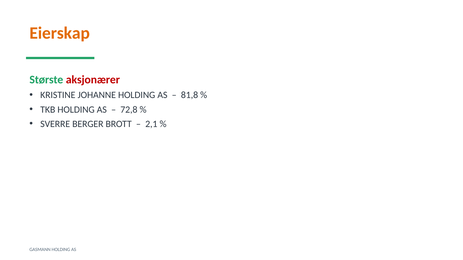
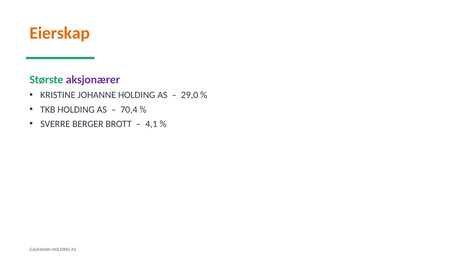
aksjonærer colour: red -> purple (93, 80)
81,8: 81,8 -> 29,0 (190, 95)
72,8: 72,8 -> 70,4 (129, 110)
2,1: 2,1 -> 4,1 (151, 124)
